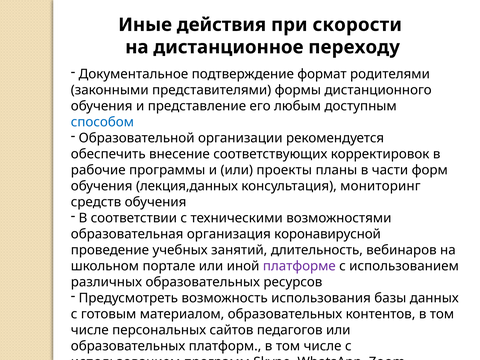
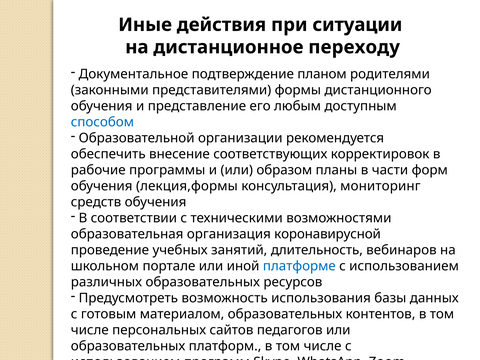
скорости: скорости -> ситуации (357, 25)
формат: формат -> планом (322, 74)
проекты: проекты -> образом (284, 170)
лекция,данных: лекция,данных -> лекция,формы (187, 186)
платформе colour: purple -> blue (299, 266)
